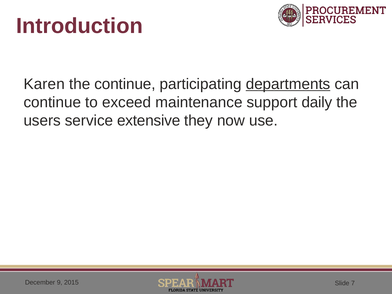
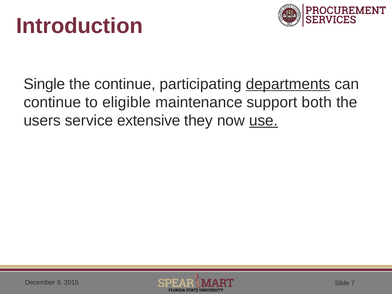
Karen: Karen -> Single (44, 84)
exceed: exceed -> eligible (127, 102)
daily: daily -> both (317, 102)
use underline: none -> present (264, 121)
